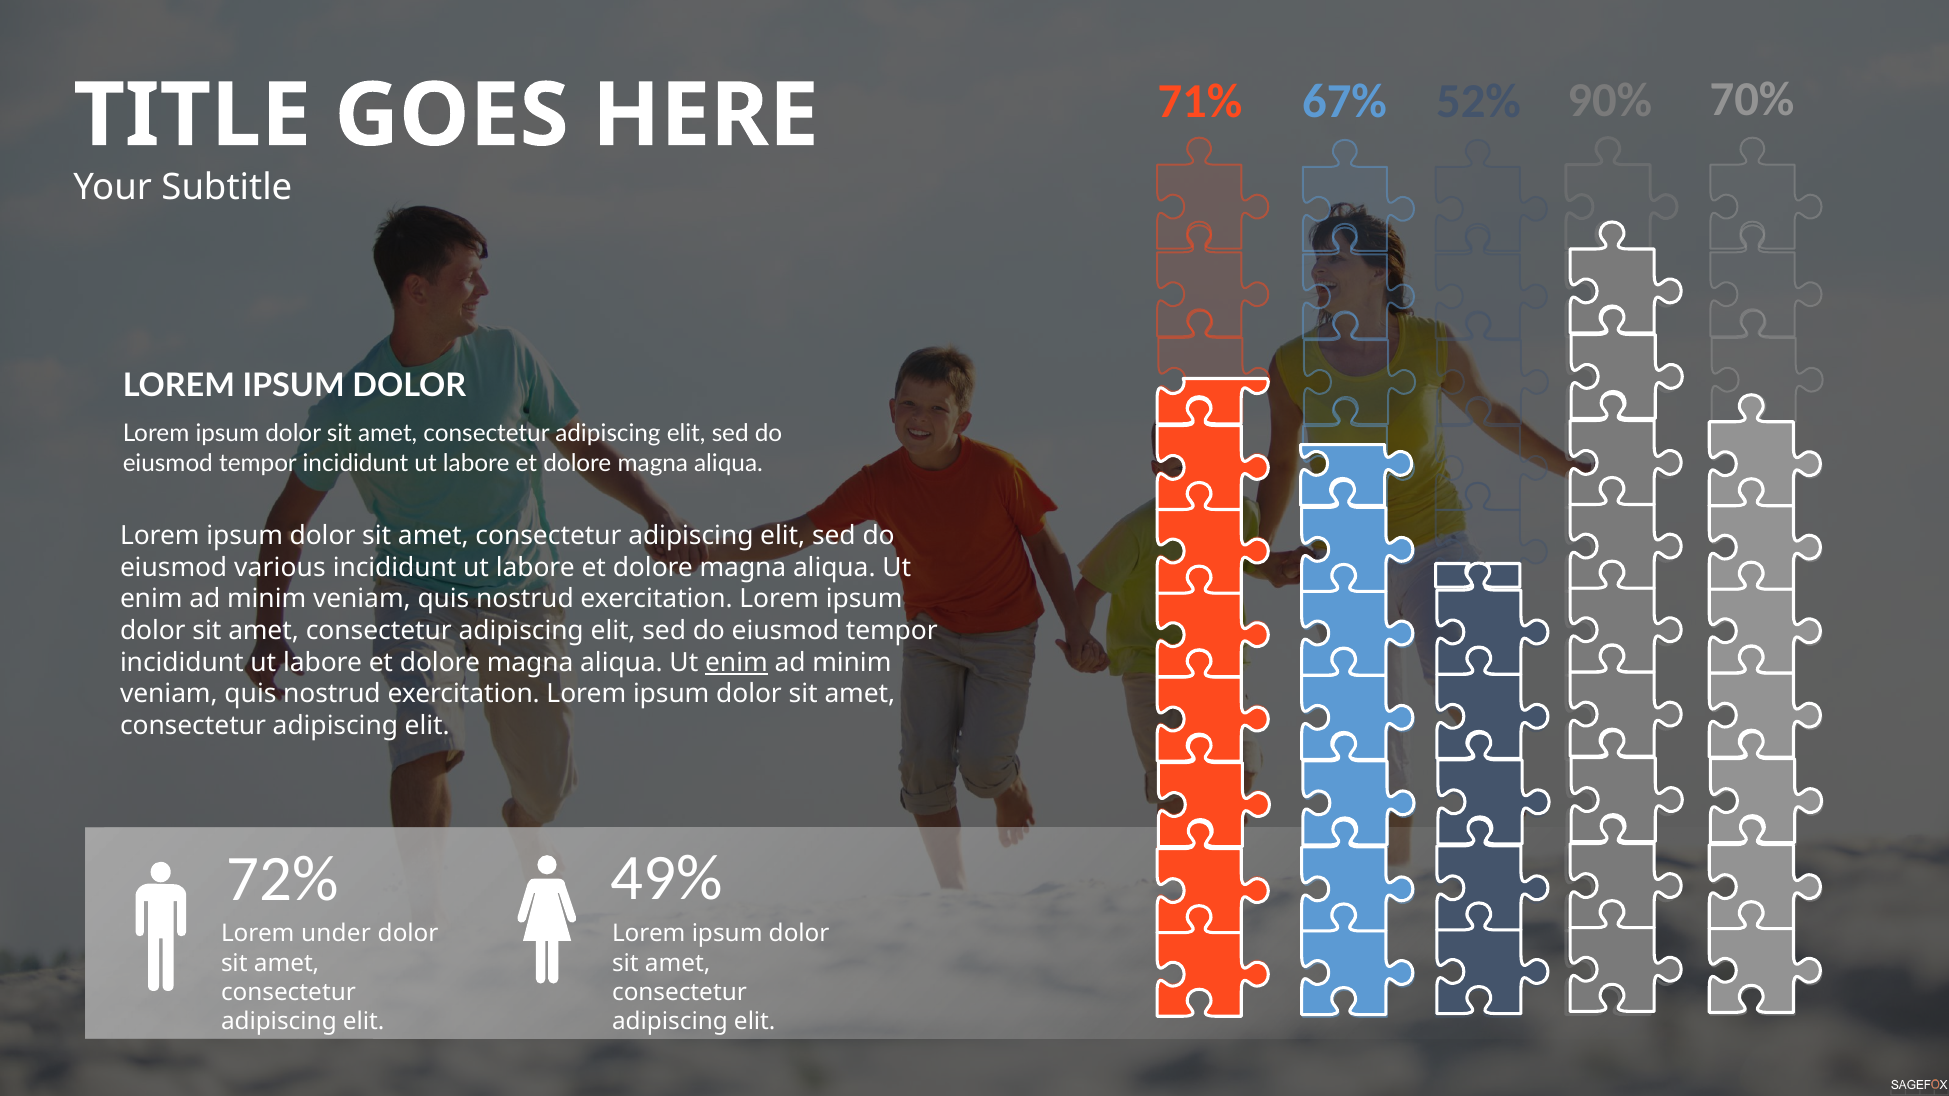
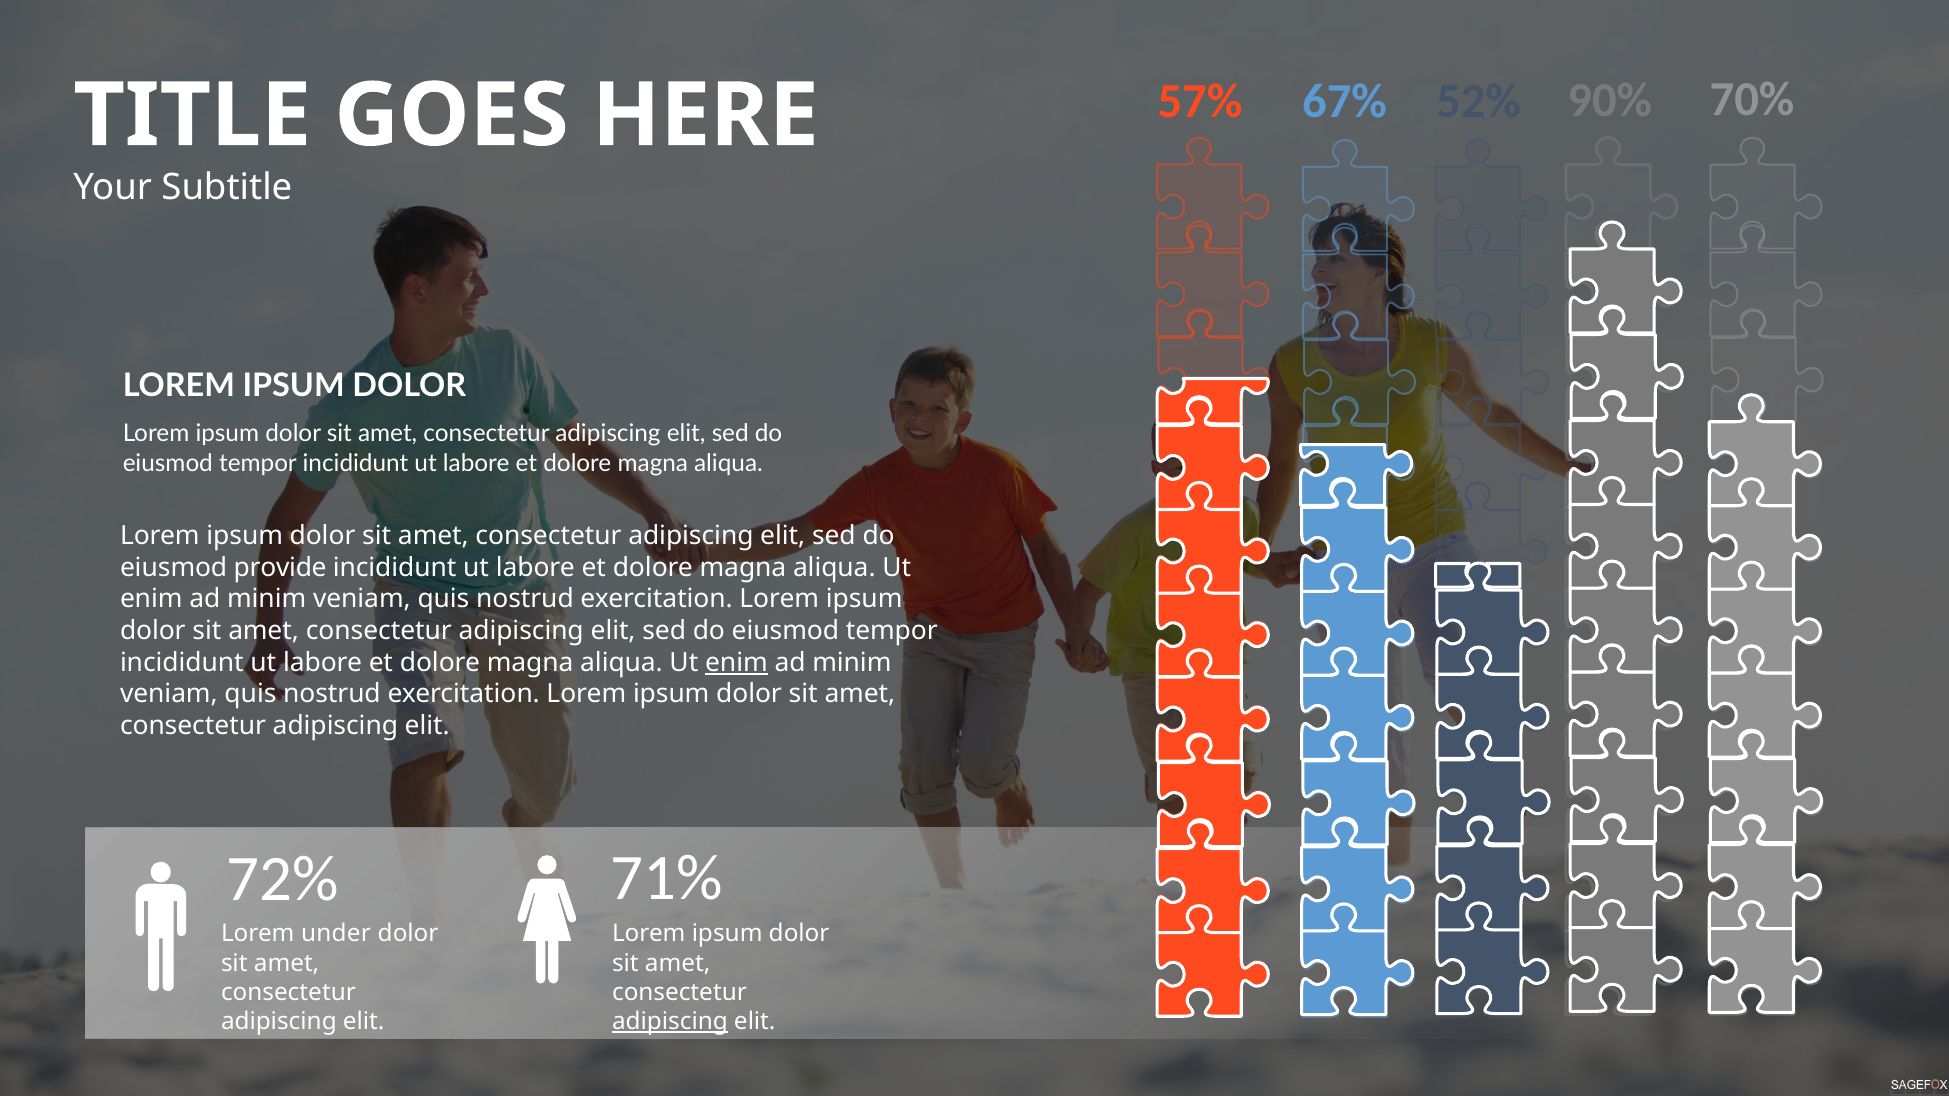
71%: 71% -> 57% (1200, 102)
various: various -> provide (280, 568)
49%: 49% -> 71% (667, 878)
adipiscing underline: none -> present (670, 1022)
